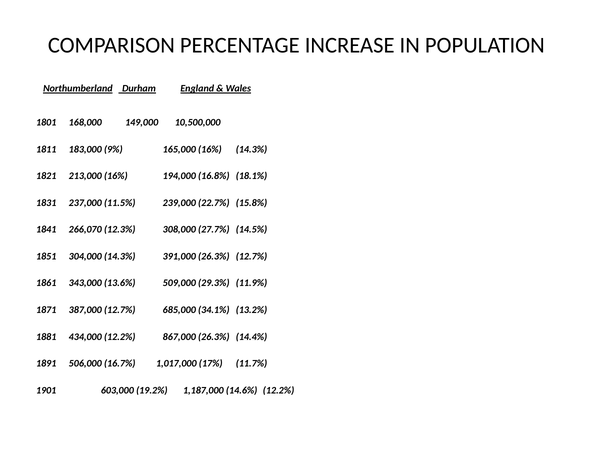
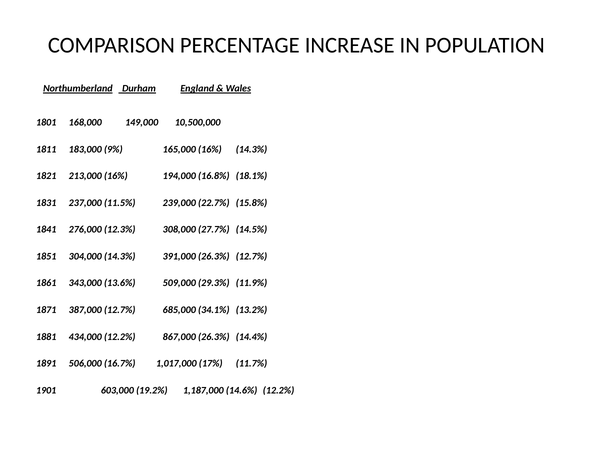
266,070: 266,070 -> 276,000 (85, 229)
